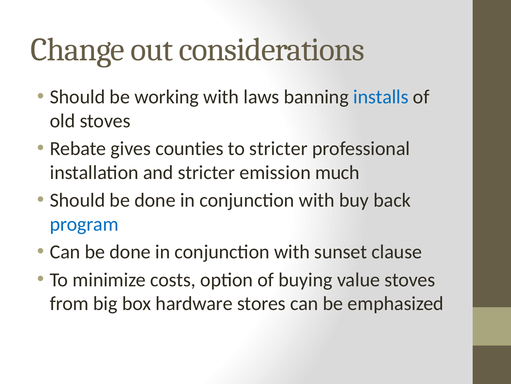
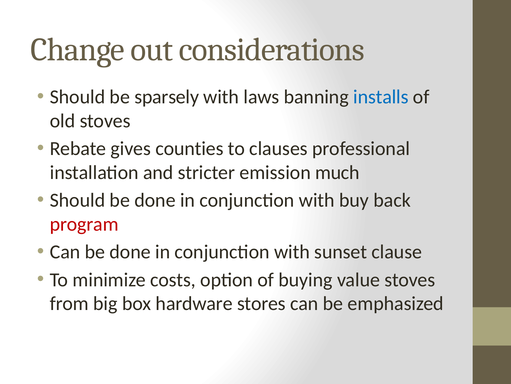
working: working -> sparsely (167, 97)
to stricter: stricter -> clauses (279, 148)
program colour: blue -> red (84, 224)
